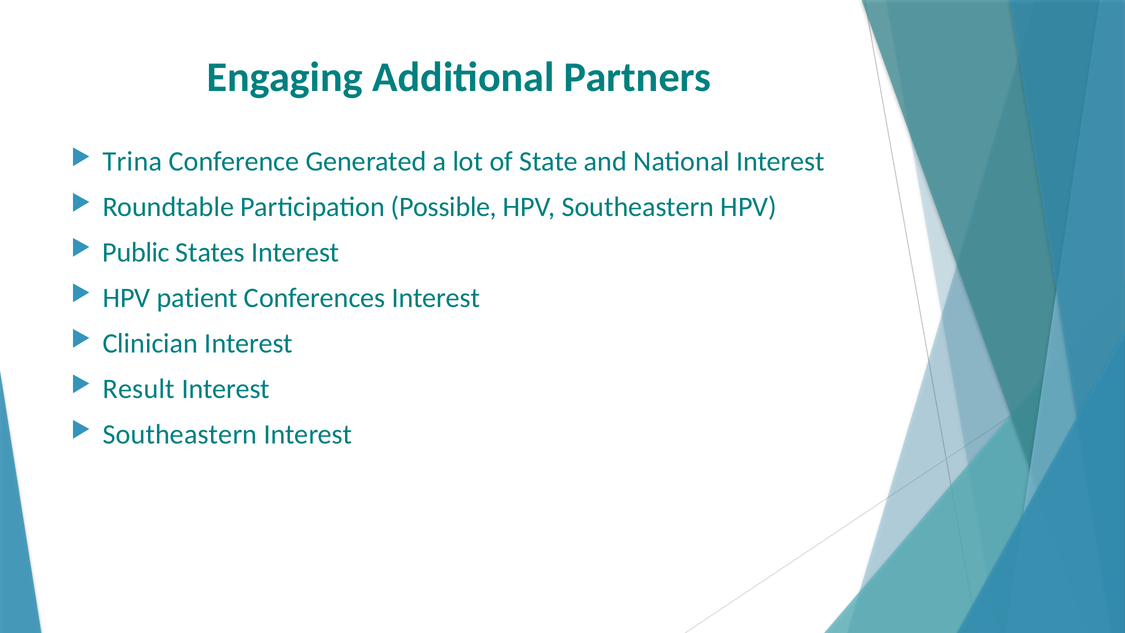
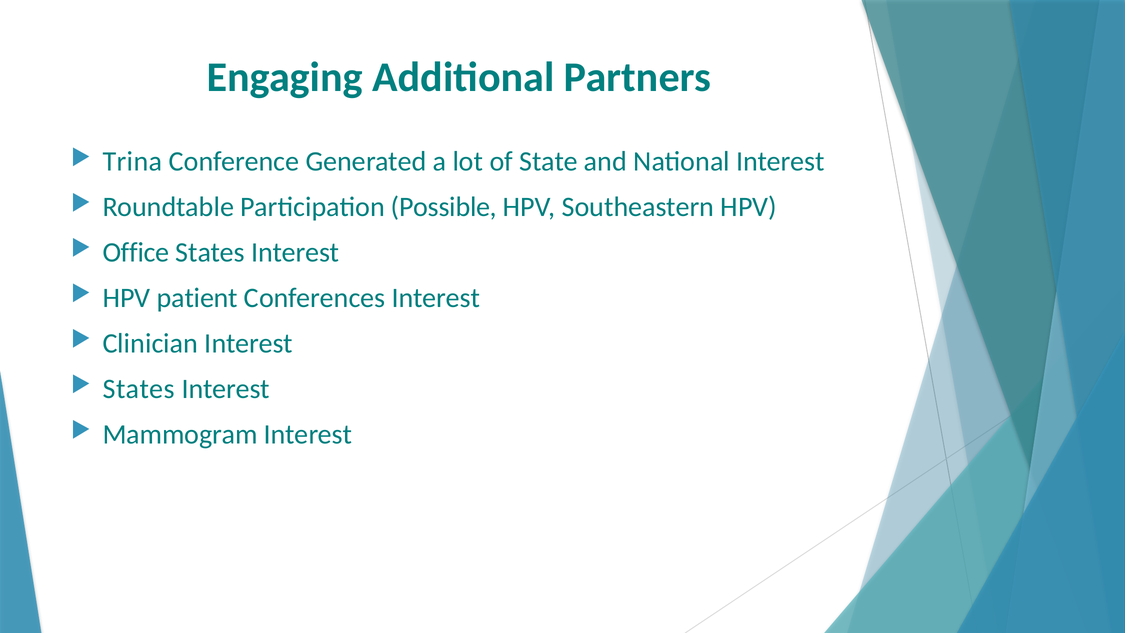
Public: Public -> Office (136, 253)
Result: Result -> States (139, 389)
Southeastern: Southeastern -> Mammogram (180, 434)
